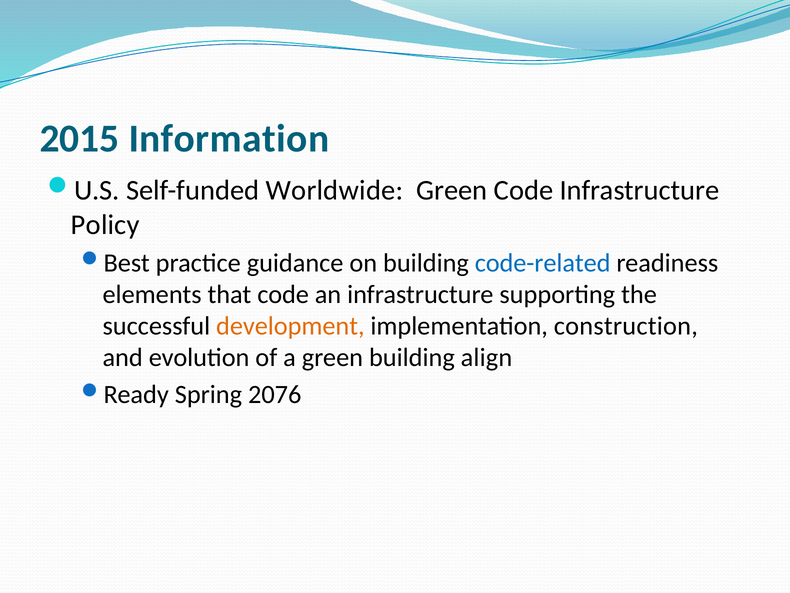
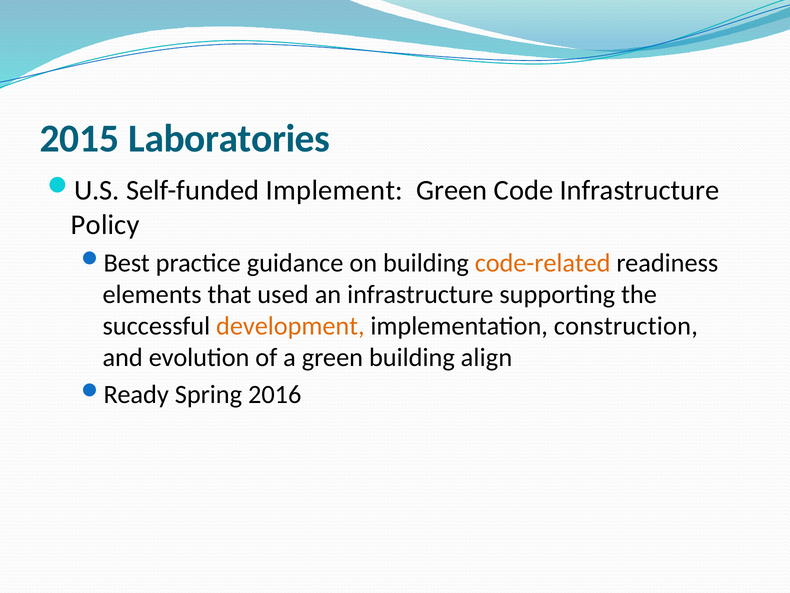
Information: Information -> Laboratories (229, 139)
Worldwide: Worldwide -> Implement (334, 190)
code-related colour: blue -> orange (543, 263)
that code: code -> used (283, 294)
2076: 2076 -> 2016 (275, 394)
